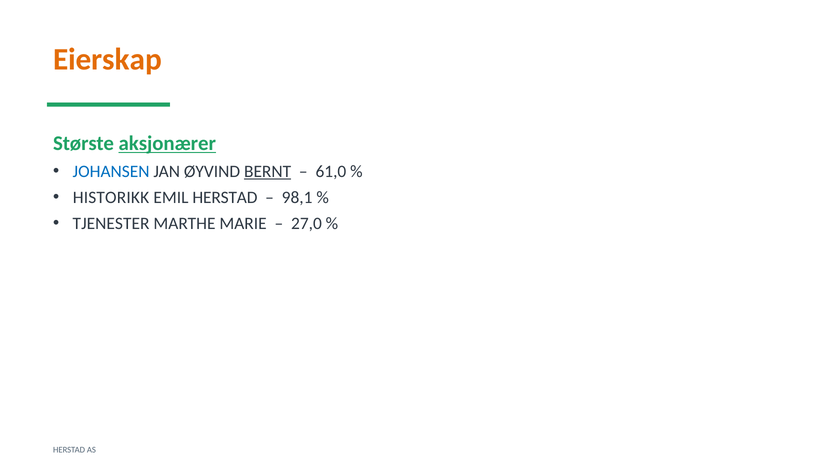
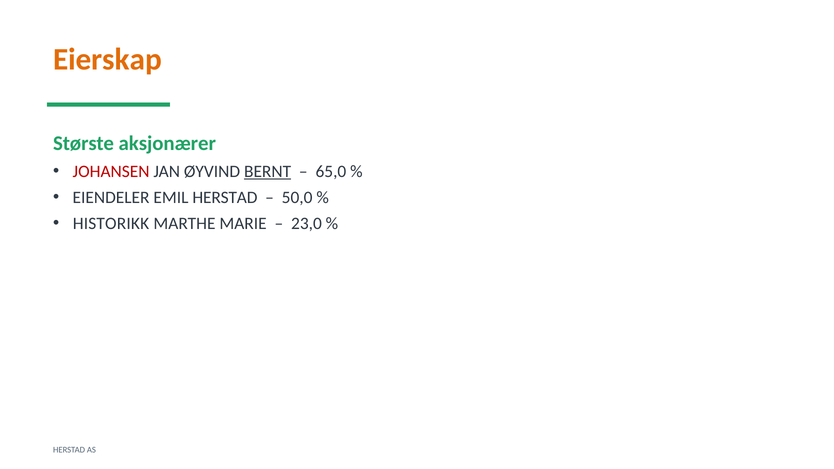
aksjonærer underline: present -> none (167, 144)
JOHANSEN colour: blue -> red (111, 171)
61,0: 61,0 -> 65,0 (331, 171)
HISTORIKK: HISTORIKK -> EIENDELER (111, 198)
98,1: 98,1 -> 50,0 (297, 198)
TJENESTER: TJENESTER -> HISTORIKK (111, 224)
27,0: 27,0 -> 23,0 (306, 224)
